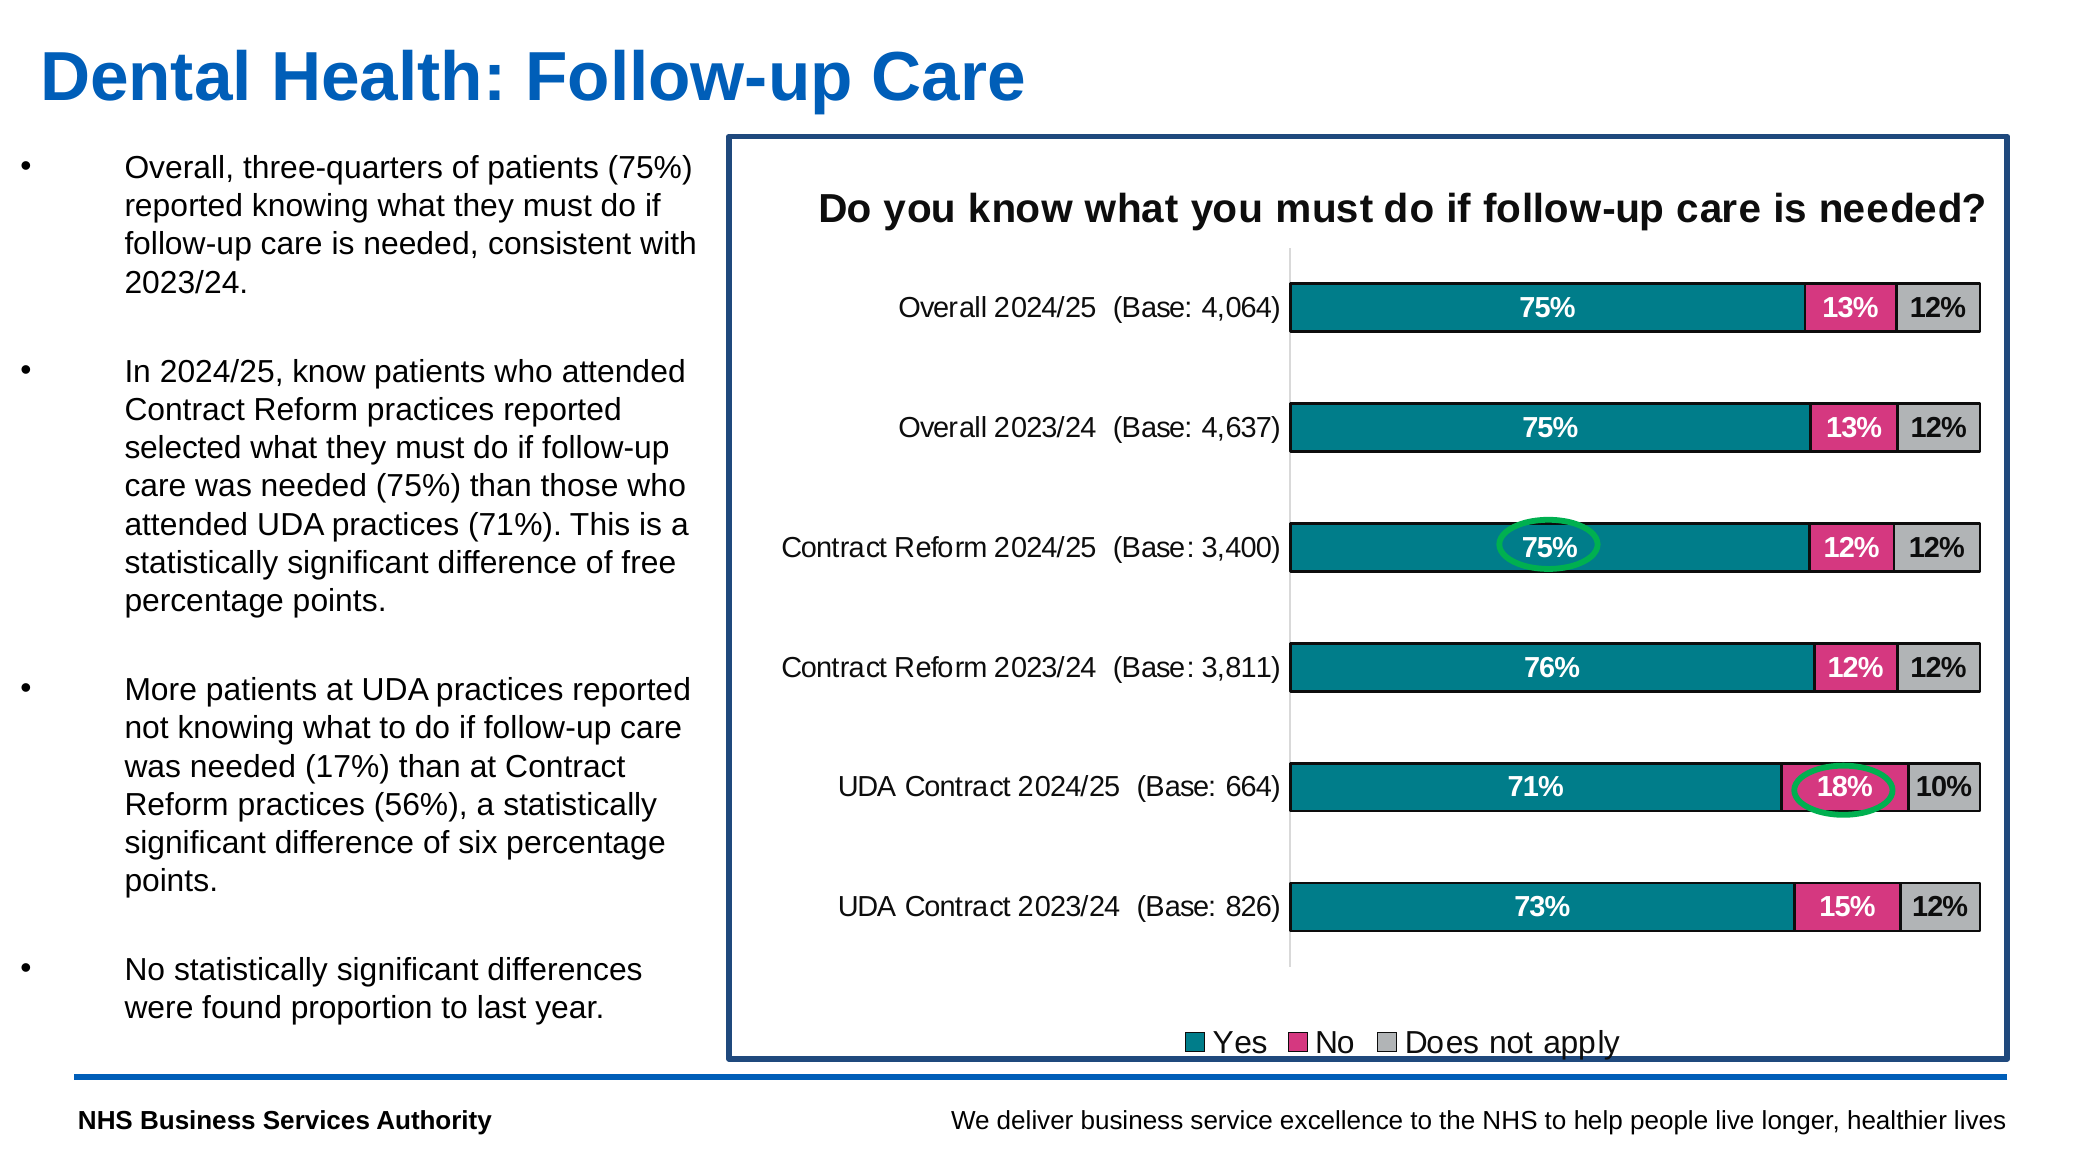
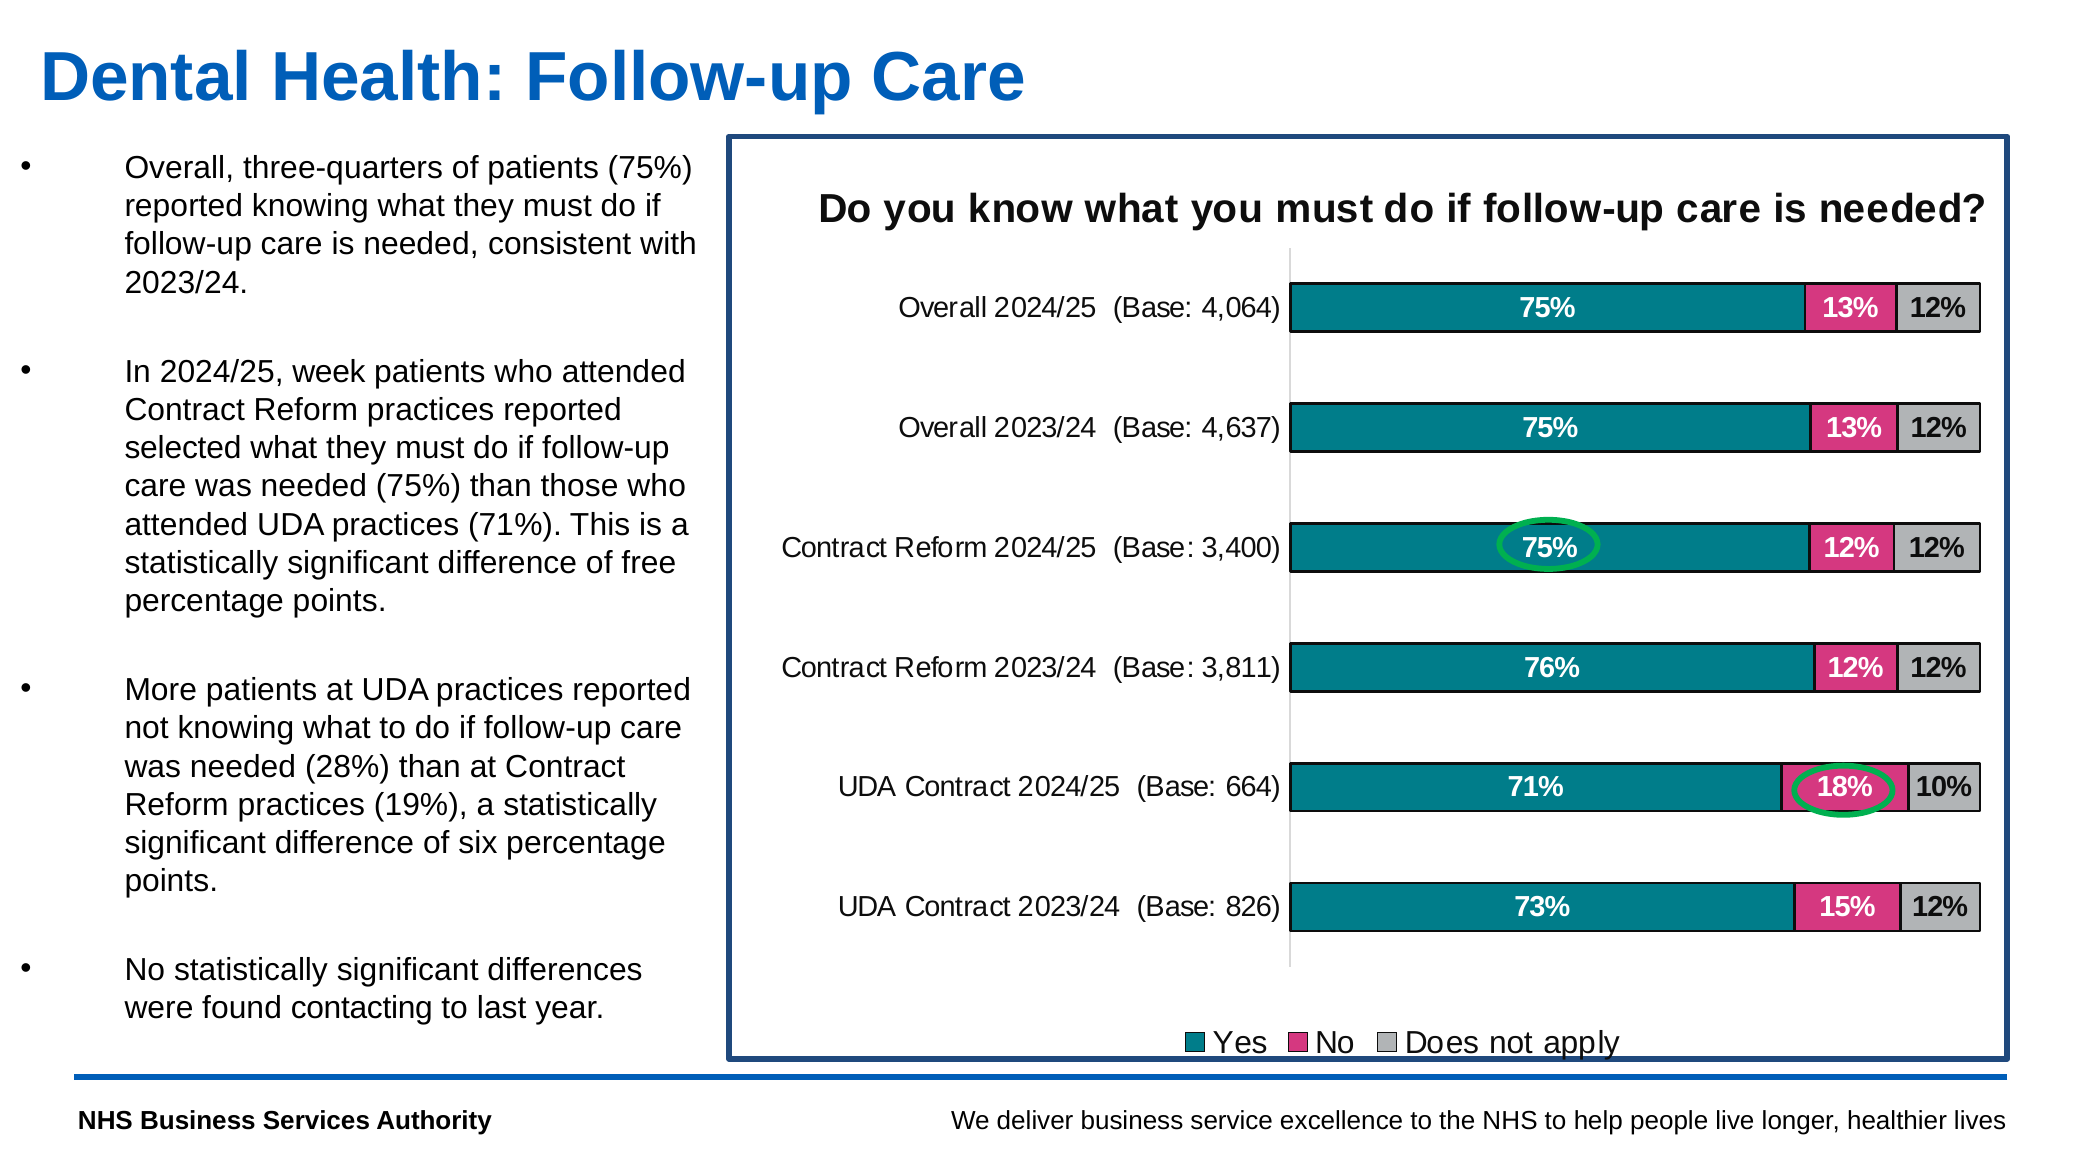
2024/25 know: know -> week (329, 372)
17%: 17% -> 28% (348, 766)
56%: 56% -> 19% (421, 804)
proportion: proportion -> contacting (362, 1008)
